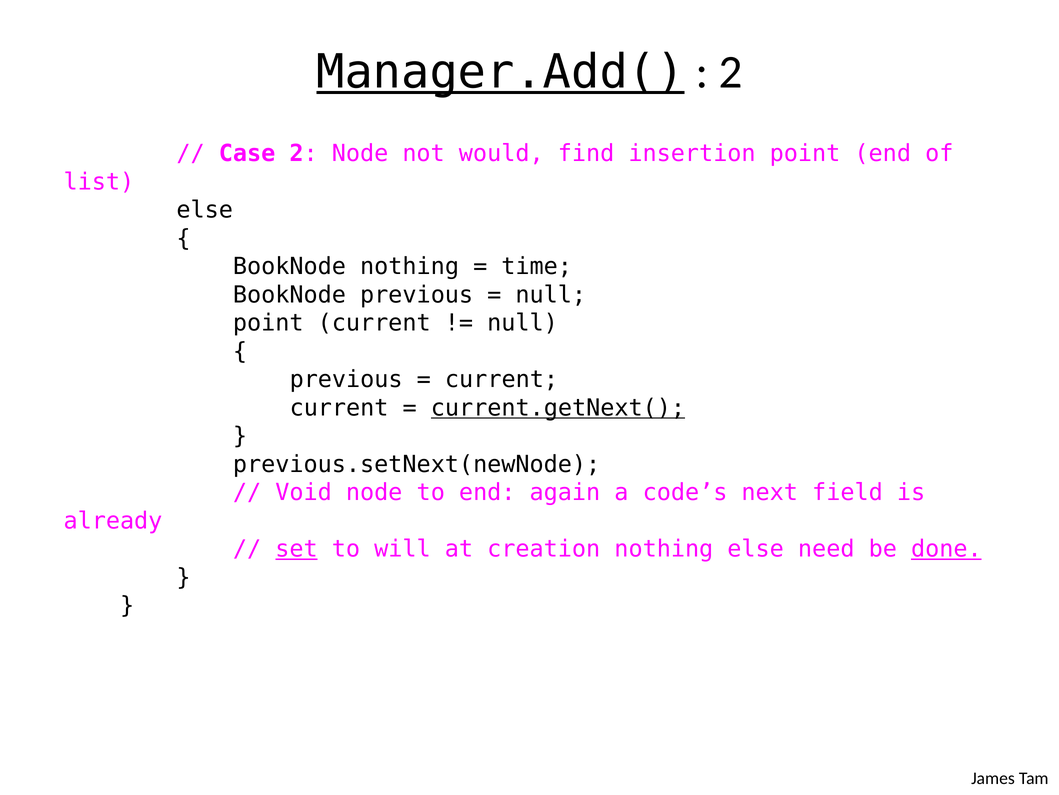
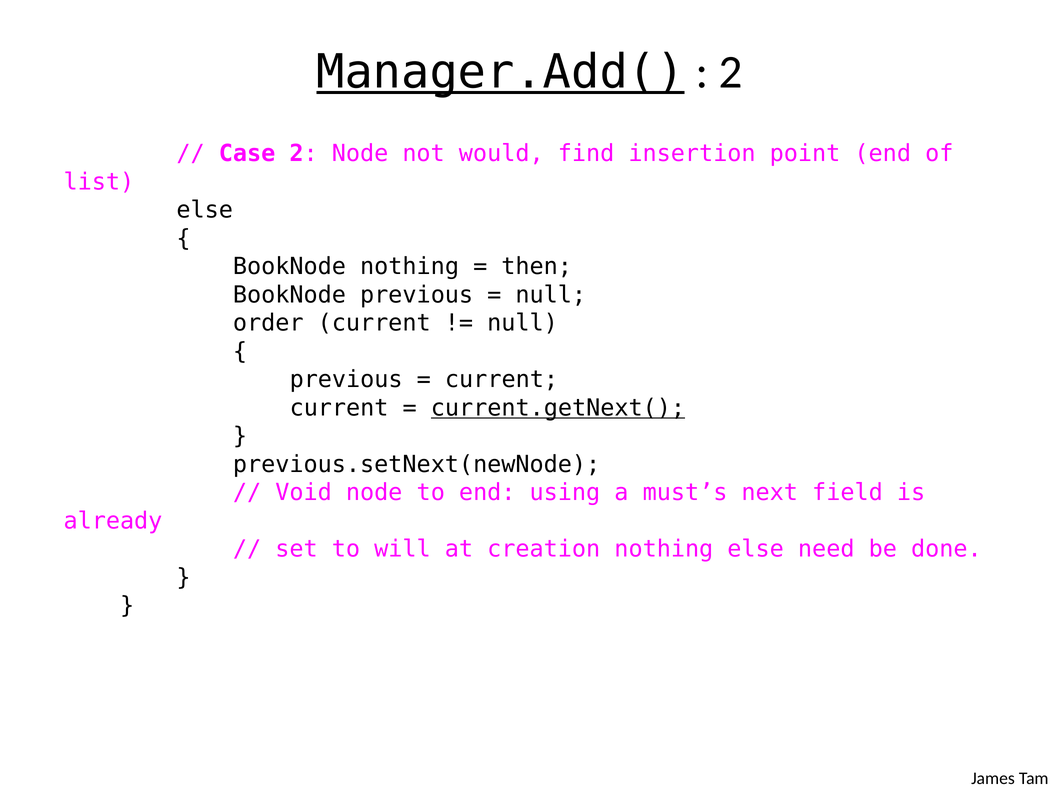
time: time -> then (537, 266)
point: point -> order (268, 323)
again: again -> using (565, 492)
code’s: code’s -> must’s (685, 492)
set underline: present -> none (297, 549)
done underline: present -> none (946, 549)
